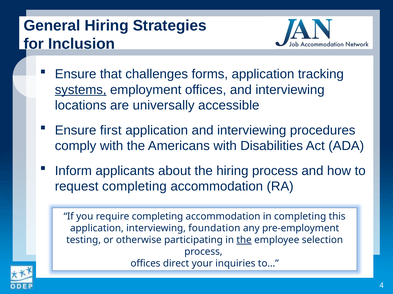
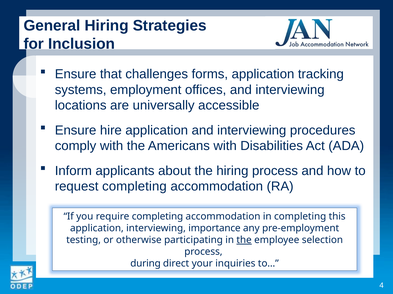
systems underline: present -> none (81, 90)
first: first -> hire (111, 131)
foundation: foundation -> importance (214, 229)
offices: offices -> during (146, 264)
